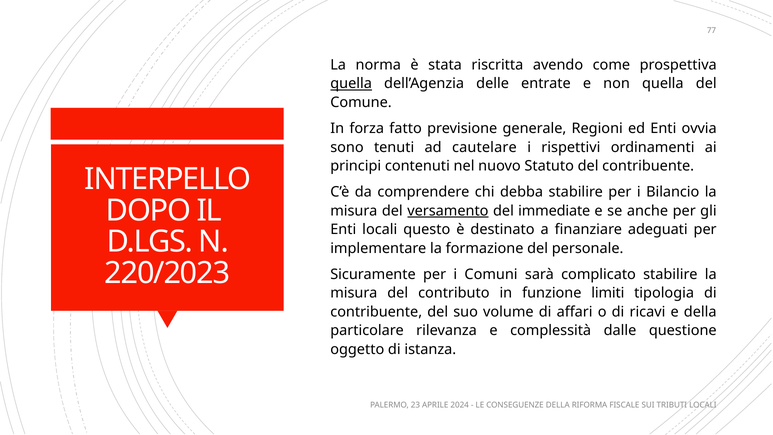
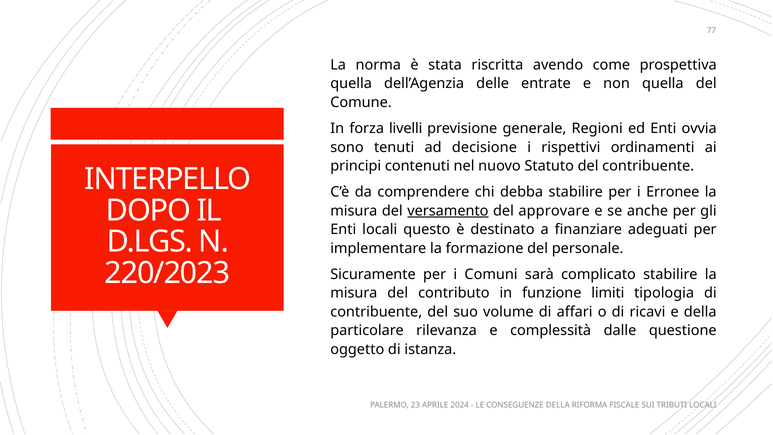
quella underline: present -> none (351, 84)
fatto: fatto -> livelli (406, 128)
cautelare: cautelare -> decisione (484, 147)
Bilancio: Bilancio -> Erronee (673, 192)
immediate: immediate -> approvare (554, 211)
